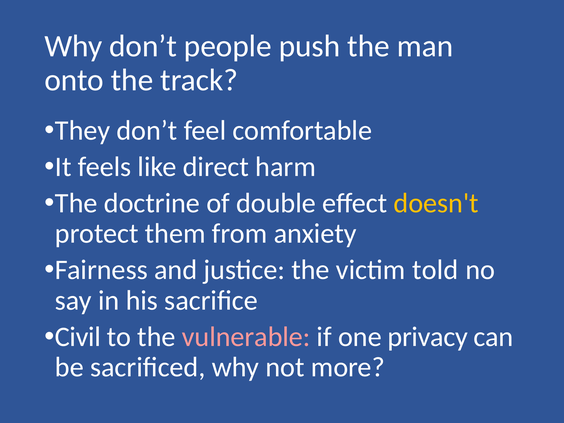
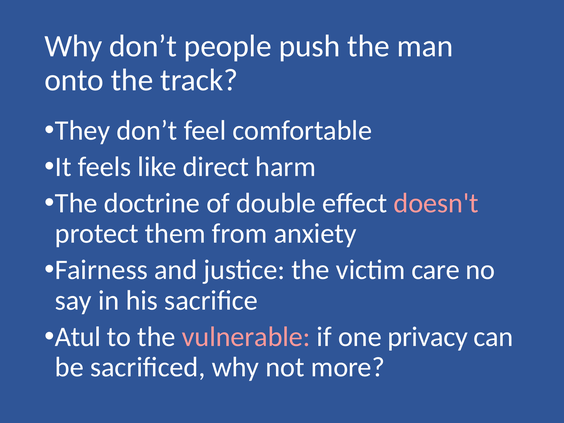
doesn't colour: yellow -> pink (436, 203)
told: told -> care (436, 270)
Civil: Civil -> Atul (78, 337)
